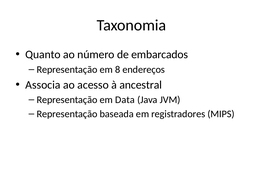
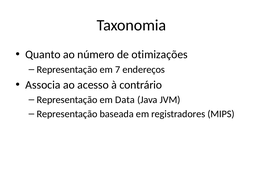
embarcados: embarcados -> otimizações (160, 55)
8: 8 -> 7 (118, 69)
ancestral: ancestral -> contrário (141, 85)
